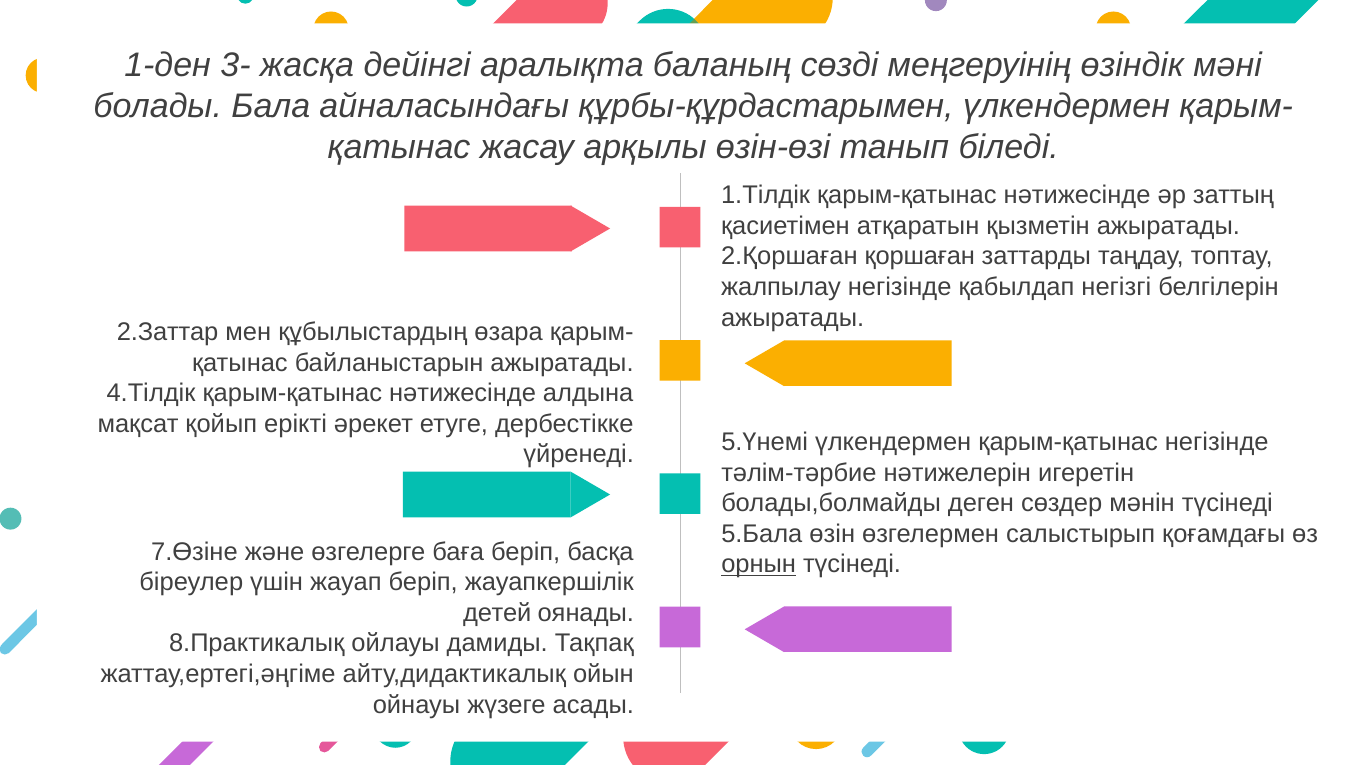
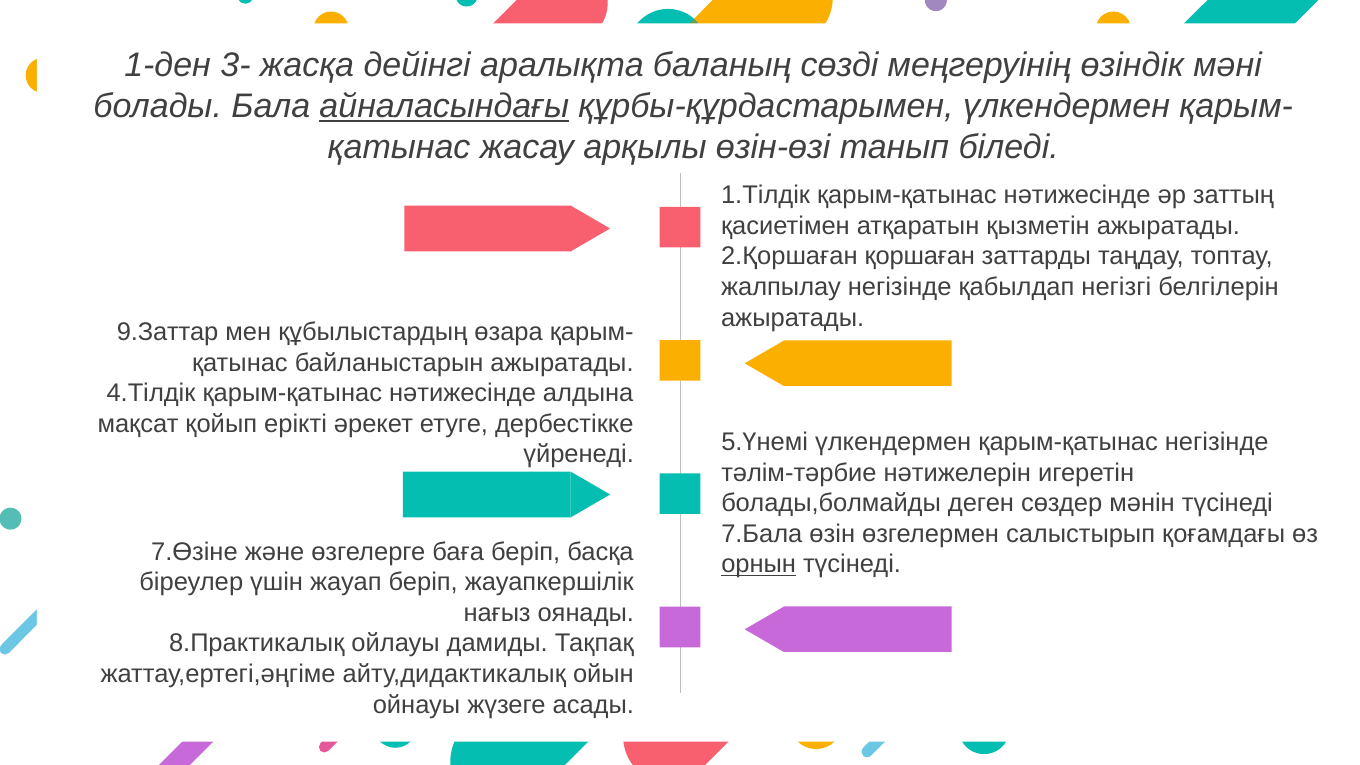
айналасындағы underline: none -> present (444, 106)
2.Заттар: 2.Заттар -> 9.Заттар (168, 332)
5.Бала: 5.Бала -> 7.Бала (762, 534)
детей: детей -> нағыз (497, 613)
